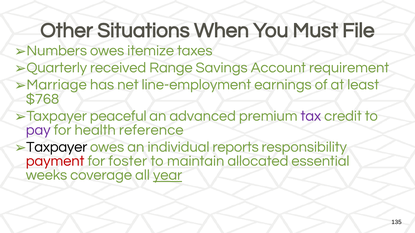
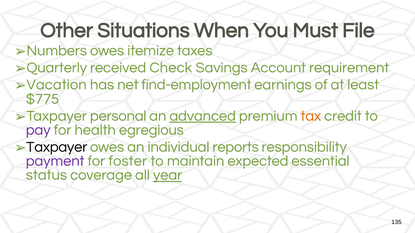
Range: Range -> Check (171, 68)
Marriage: Marriage -> Vacation (57, 85)
line-employment: line-employment -> find-employment (196, 85)
$768: $768 -> $775 (42, 99)
peaceful: peaceful -> personal (118, 116)
advanced underline: none -> present (203, 116)
tax colour: purple -> orange (311, 116)
reference: reference -> egregious (151, 130)
payment colour: red -> purple (55, 161)
allocated: allocated -> expected (258, 161)
weeks: weeks -> status (46, 175)
